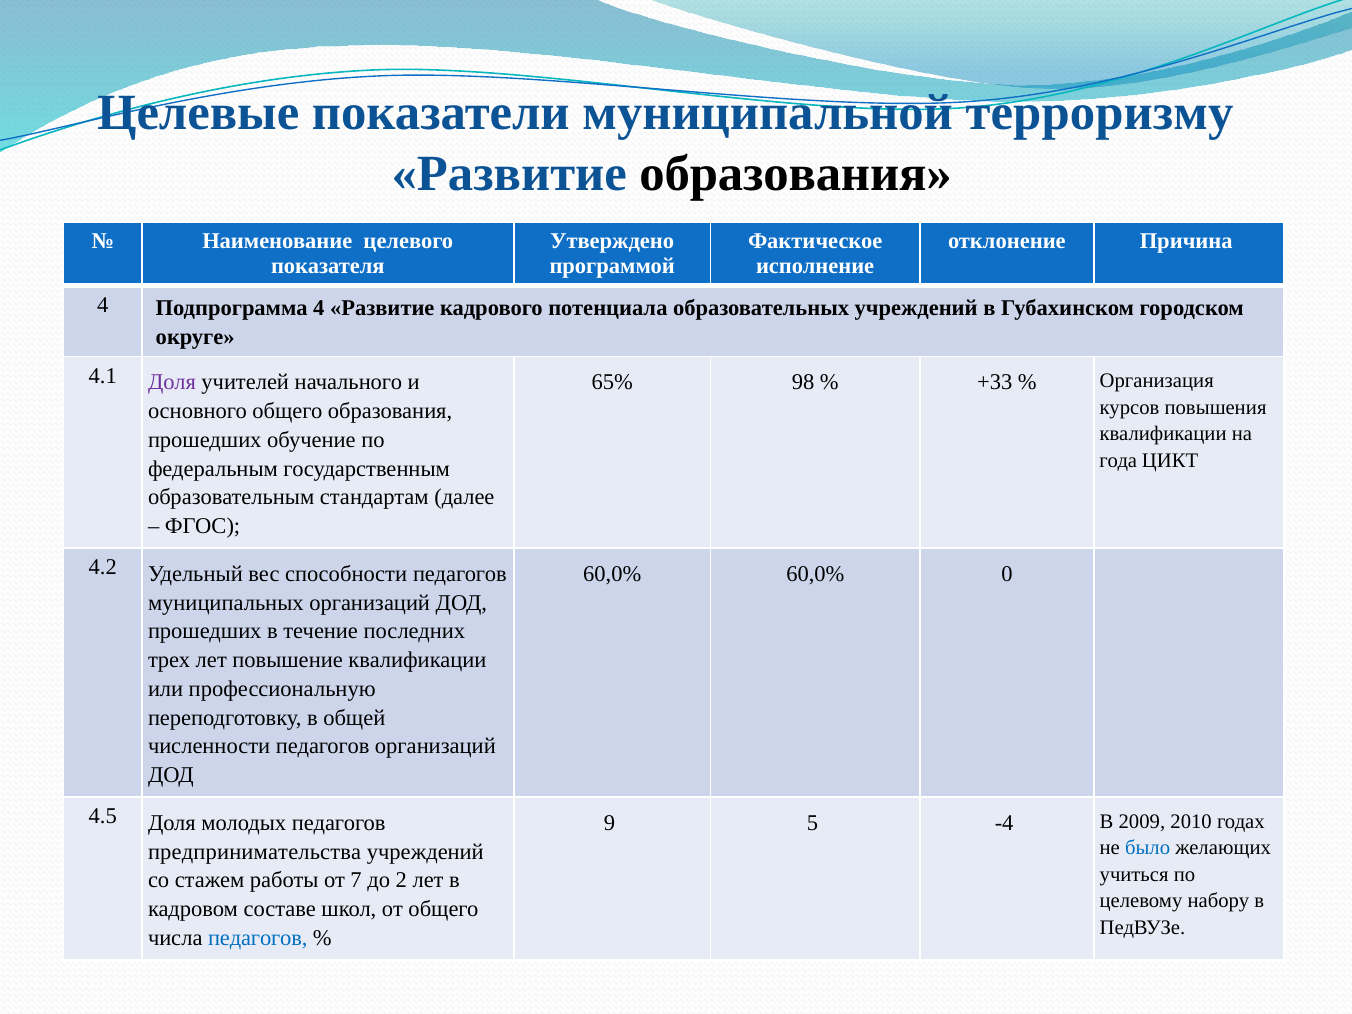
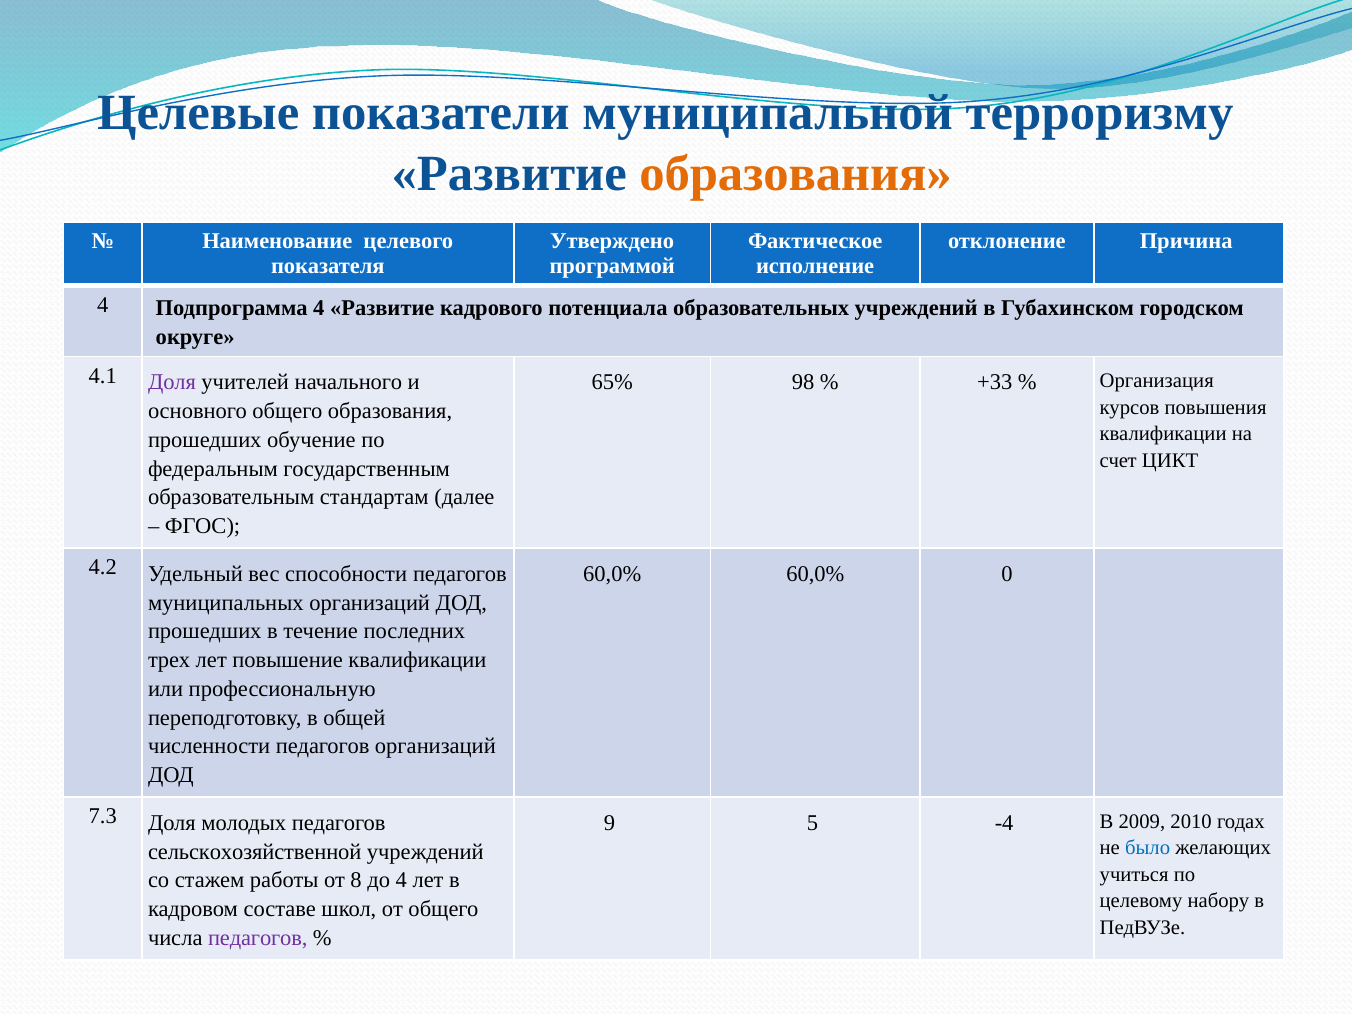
образования colour: black -> orange (796, 174)
года: года -> счет (1118, 460)
4.5: 4.5 -> 7.3 (103, 816)
предпринимательства: предпринимательства -> сельскохозяйственной (255, 852)
7: 7 -> 8 (356, 880)
до 2: 2 -> 4 (401, 880)
педагогов colour: blue -> purple (258, 938)
